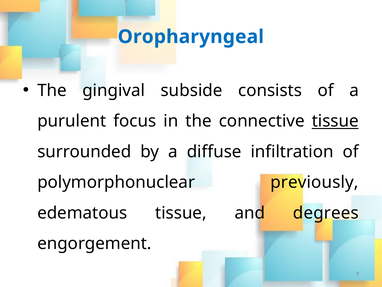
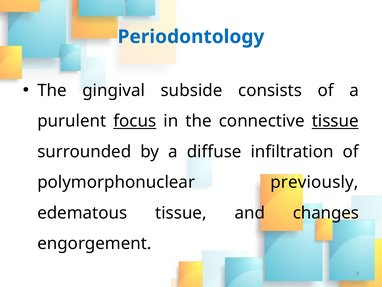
Oropharyngeal: Oropharyngeal -> Periodontology (191, 37)
focus underline: none -> present (135, 121)
degrees: degrees -> changes (326, 213)
